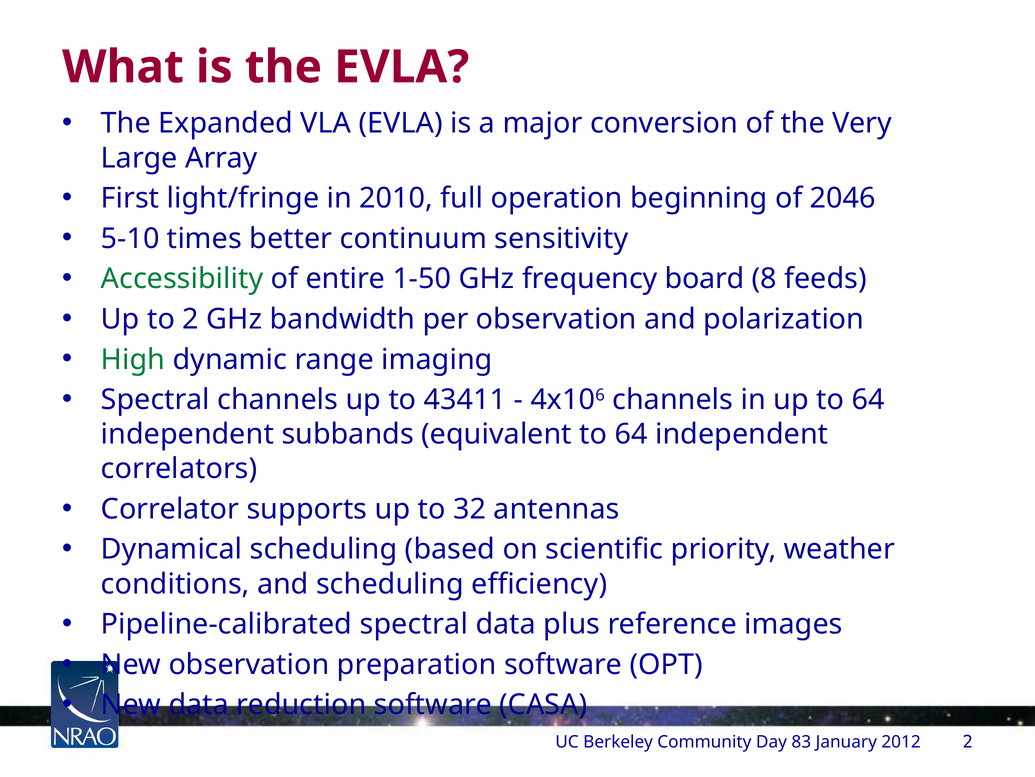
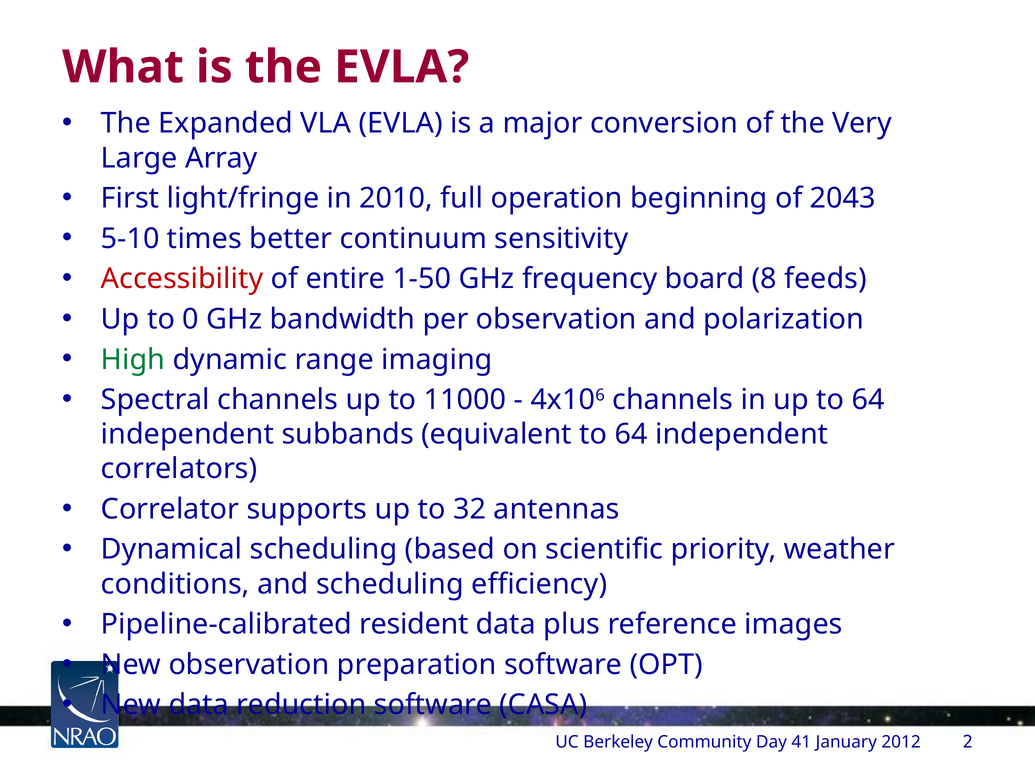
2046: 2046 -> 2043 (843, 198)
Accessibility colour: green -> red (182, 279)
to 2: 2 -> 0 (191, 319)
43411: 43411 -> 11000 (465, 399)
Pipeline-calibrated spectral: spectral -> resident (414, 624)
83: 83 -> 41 (801, 741)
